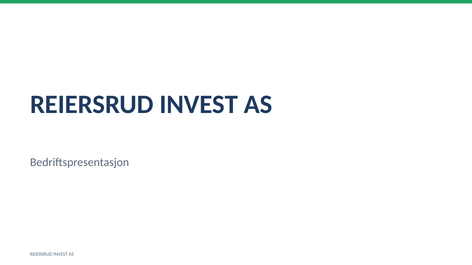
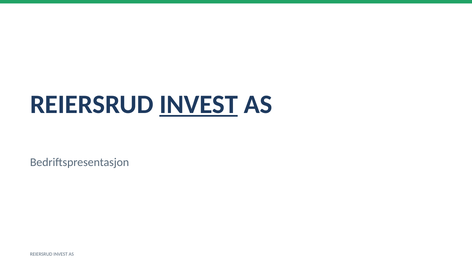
INVEST underline: none -> present (199, 105)
